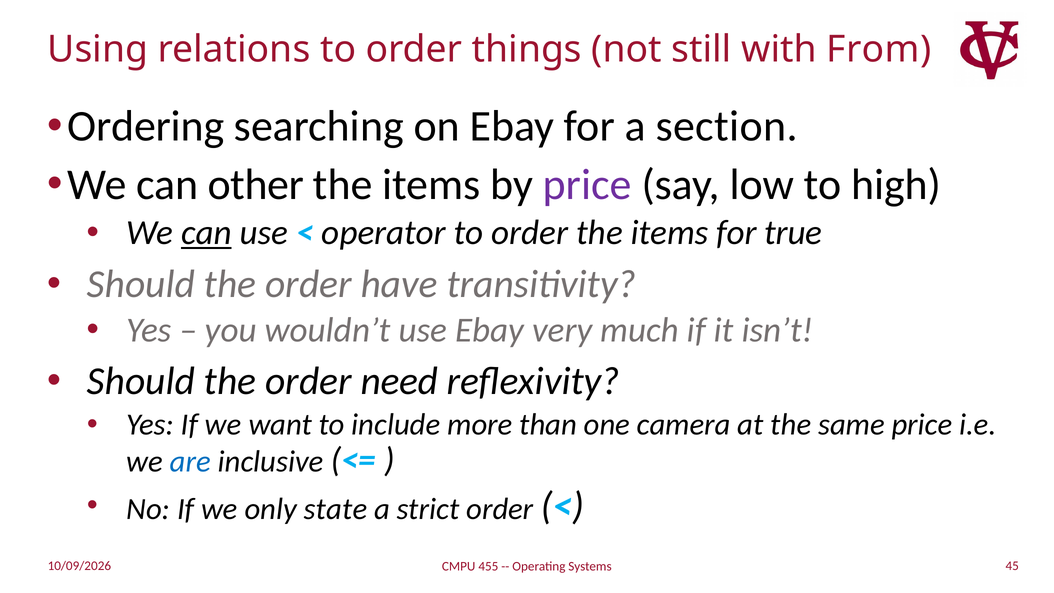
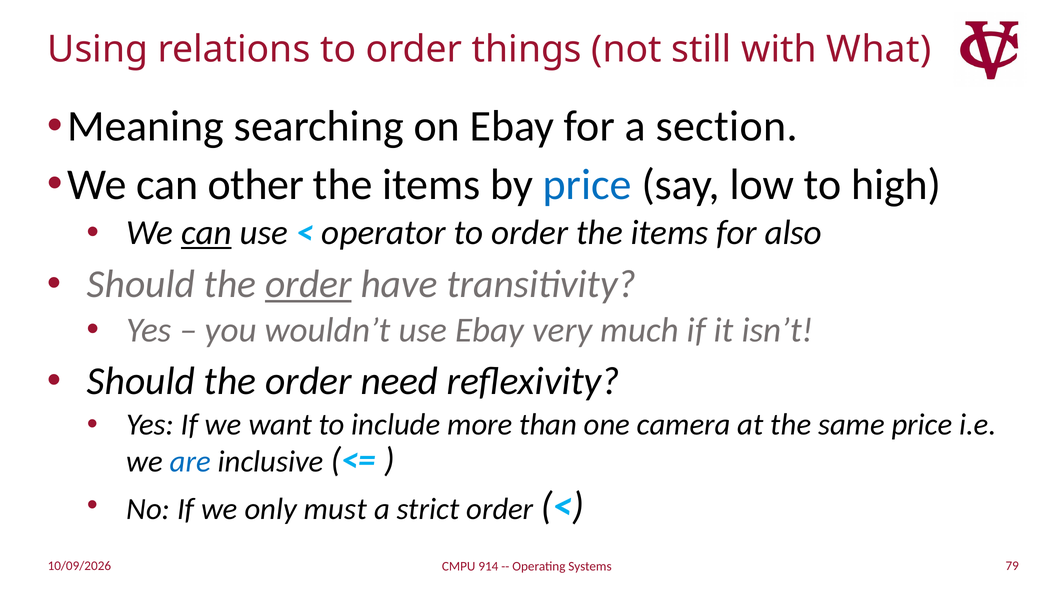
From: From -> What (879, 49)
Ordering: Ordering -> Meaning (146, 126)
price colour: purple -> blue (587, 185)
true: true -> also (793, 233)
order underline: none -> present (308, 284)
state: state -> must (335, 509)
455: 455 -> 914 (488, 566)
45: 45 -> 79 (1012, 566)
